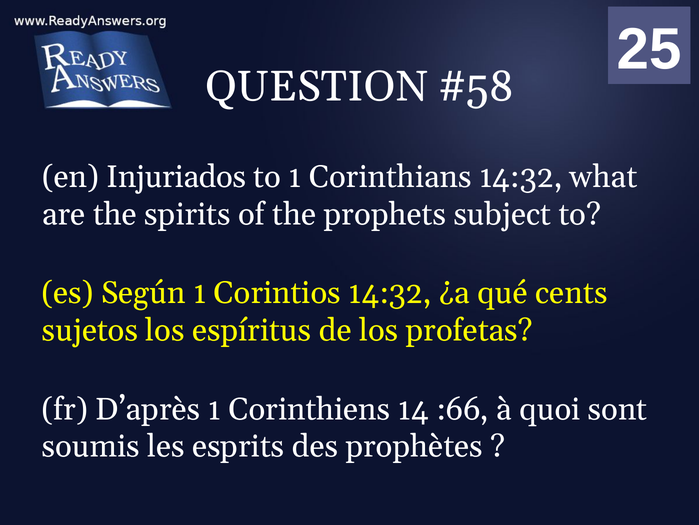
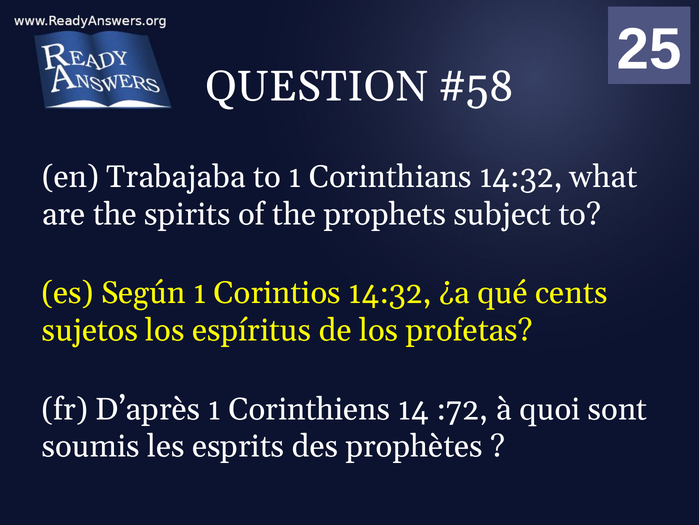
Injuriados: Injuriados -> Trabajaba (176, 177)
:66: :66 -> :72 (462, 409)
